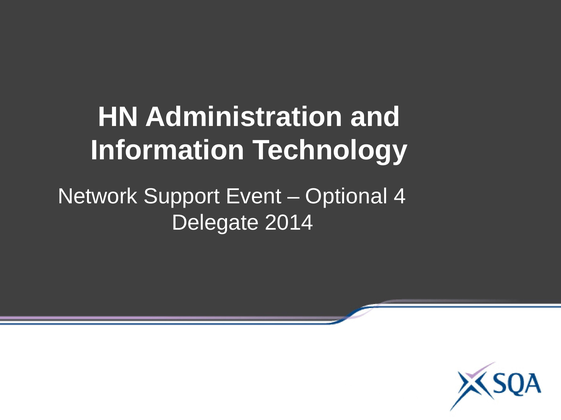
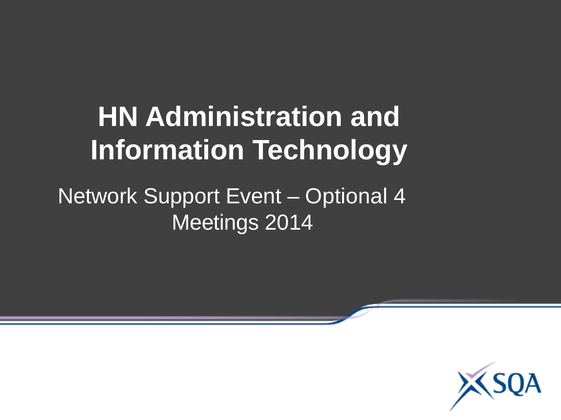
Delegate: Delegate -> Meetings (215, 223)
